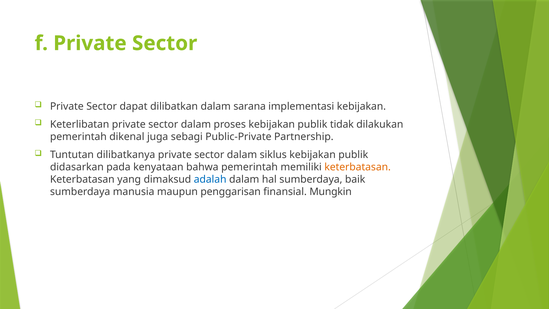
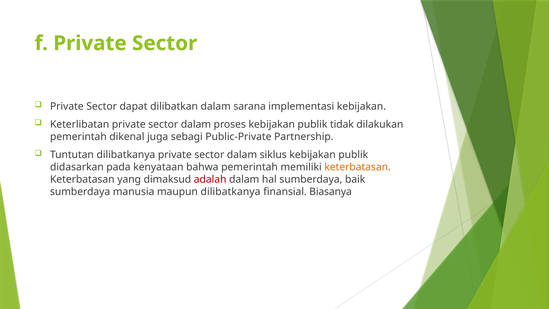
adalah colour: blue -> red (210, 179)
maupun penggarisan: penggarisan -> dilibatkanya (231, 192)
Mungkin: Mungkin -> Biasanya (331, 192)
